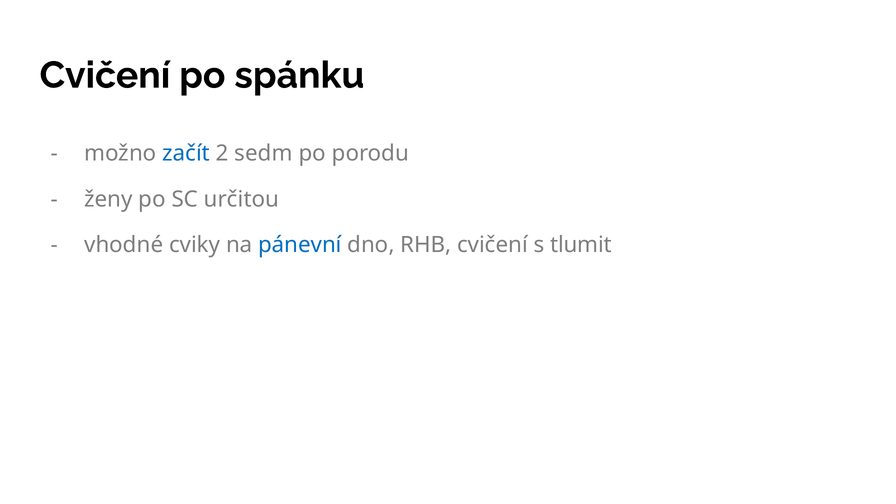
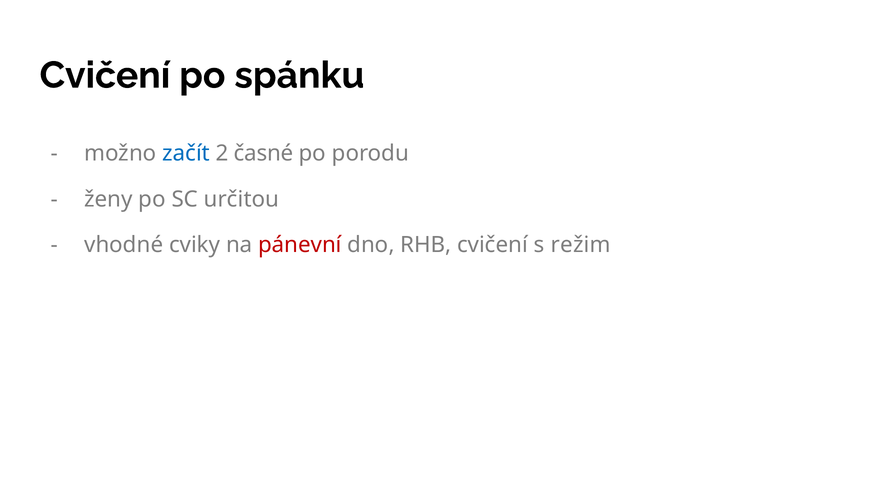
sedm: sedm -> časné (264, 154)
pánevní colour: blue -> red (300, 245)
tlumit: tlumit -> režim (581, 245)
